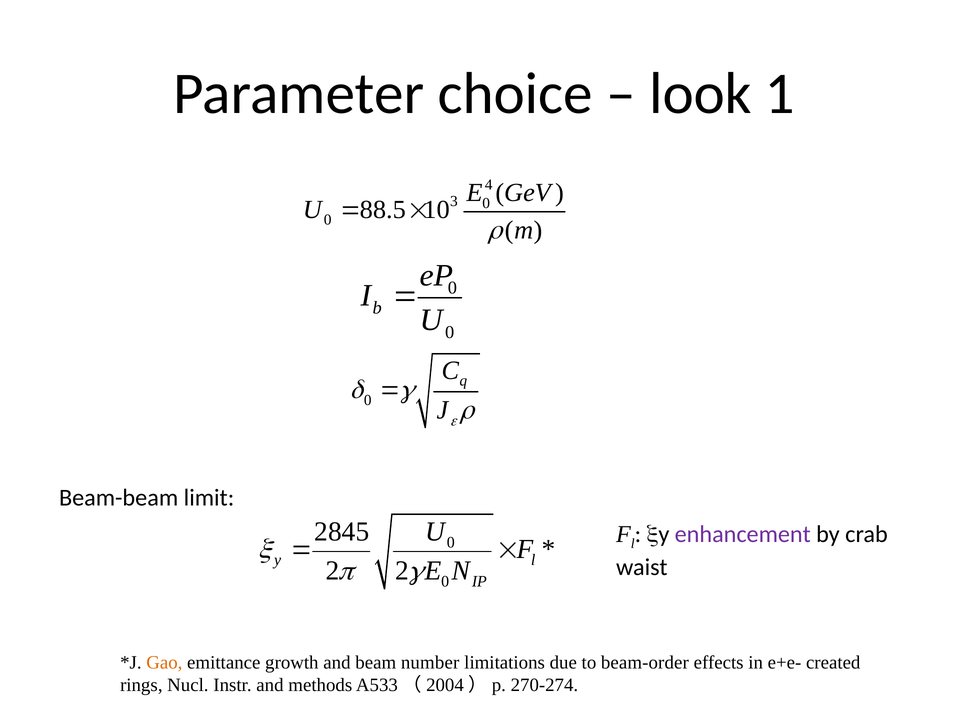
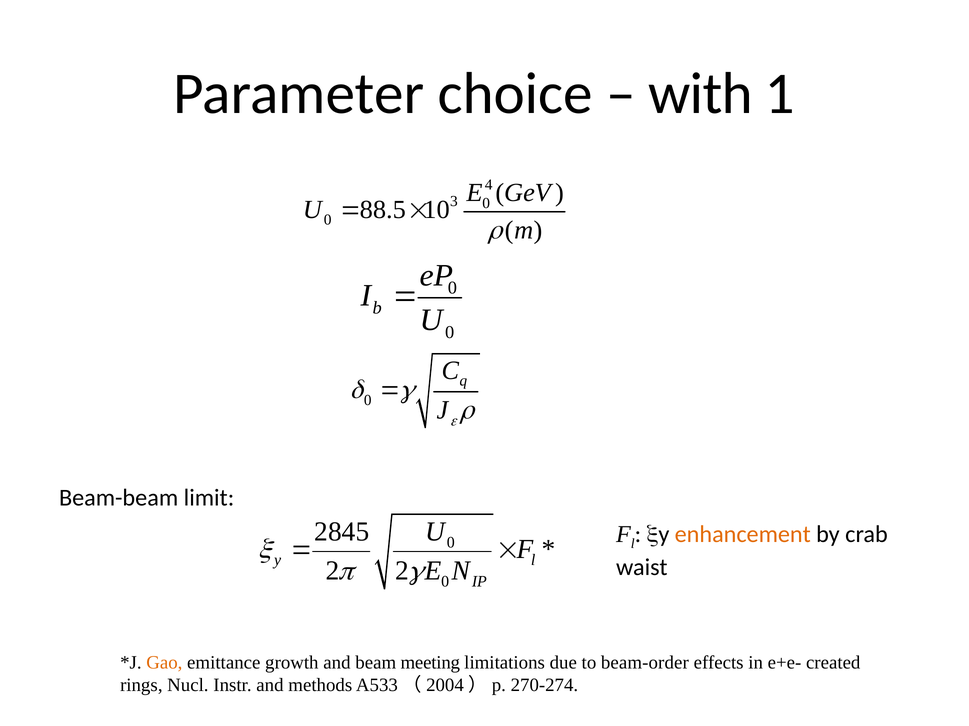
look: look -> with (701, 94)
enhancement colour: purple -> orange (743, 535)
number: number -> meeting (430, 663)
